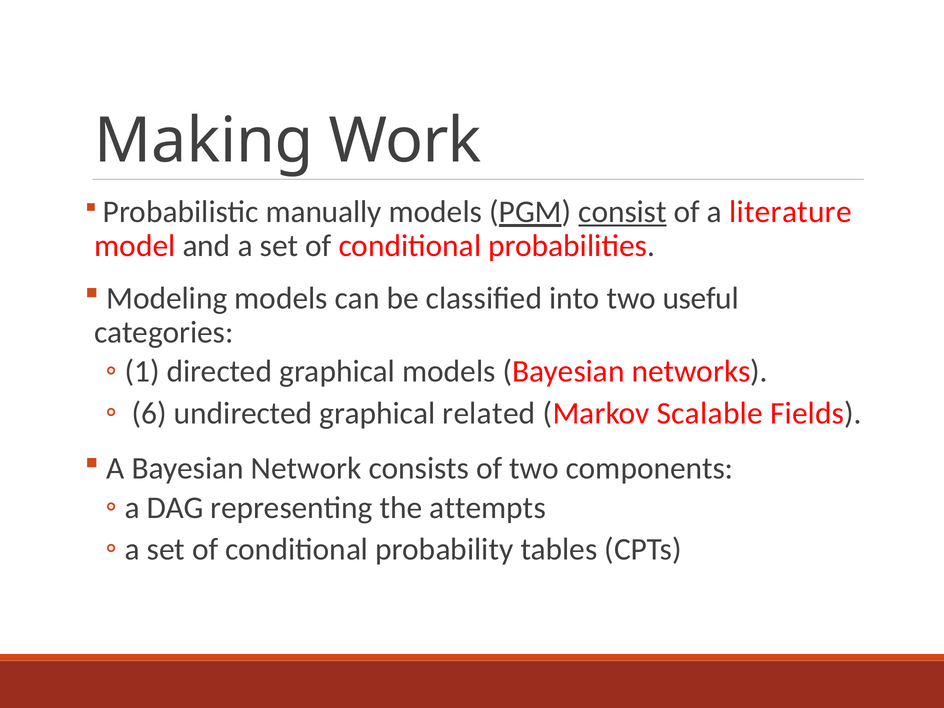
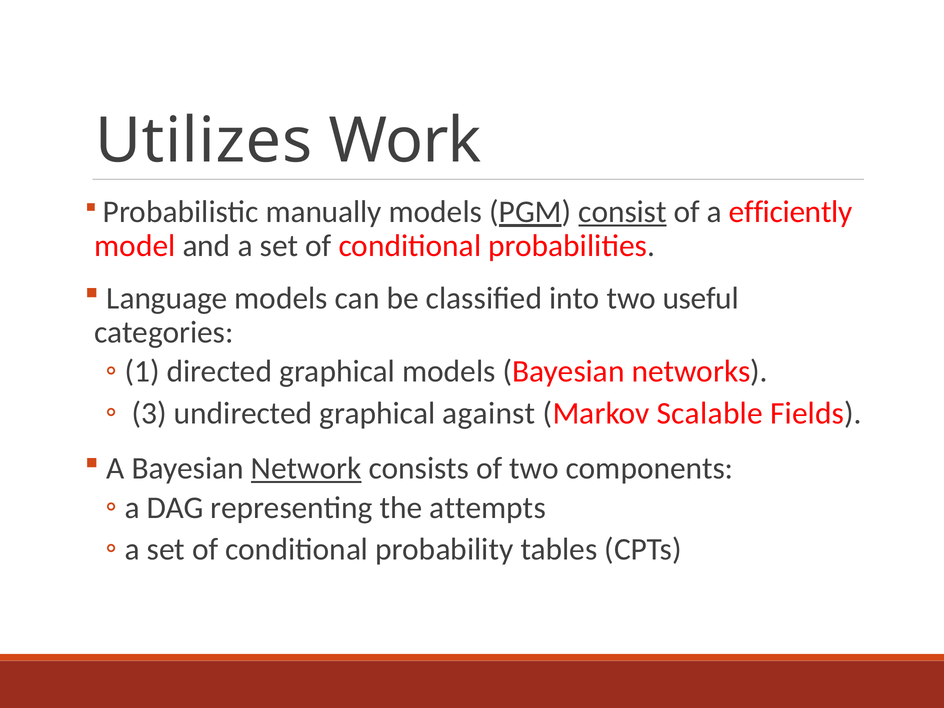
Making: Making -> Utilizes (204, 141)
literature: literature -> efficiently (791, 212)
Modeling: Modeling -> Language (167, 298)
6: 6 -> 3 (149, 413)
related: related -> against (489, 413)
Network underline: none -> present (306, 468)
